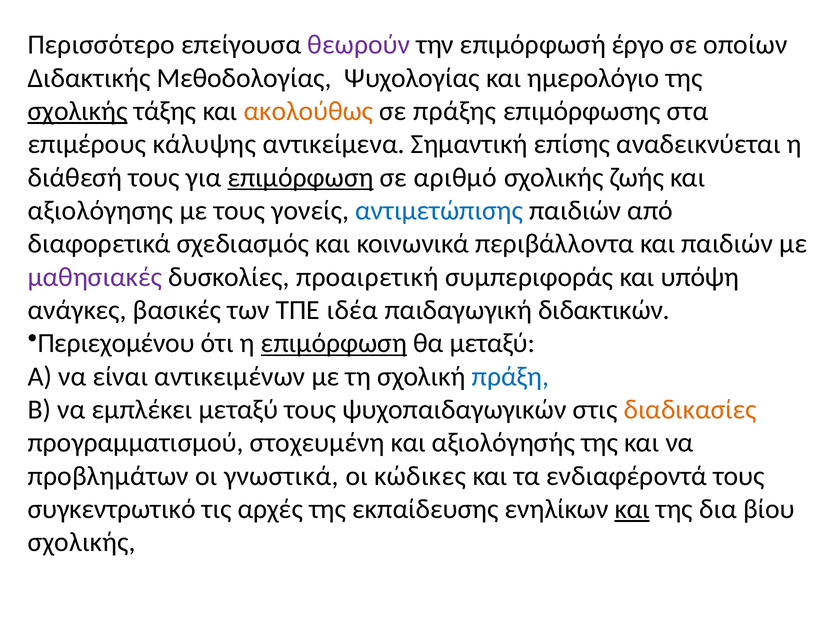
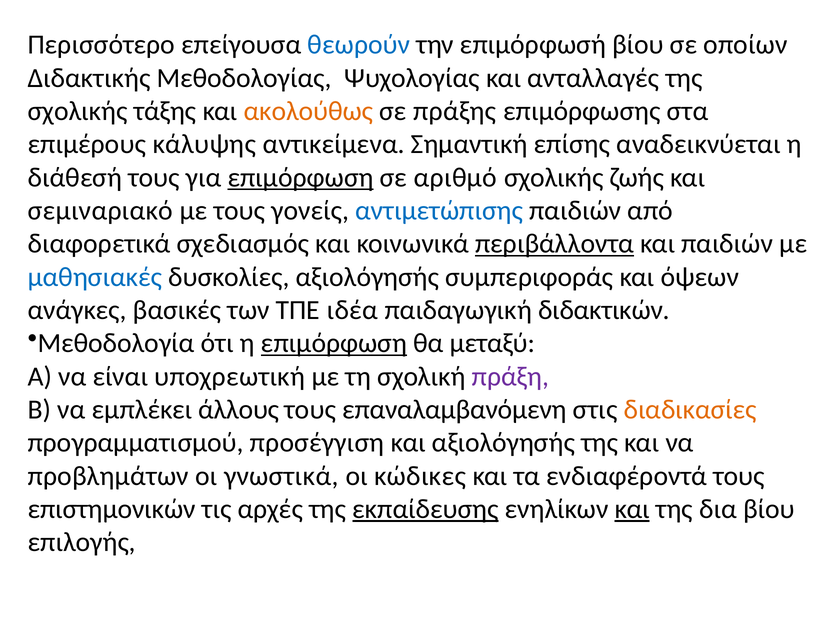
θεωρούν colour: purple -> blue (359, 45)
επιμόρφωσή έργο: έργο -> βίου (638, 45)
ημερολόγιο: ημερολόγιο -> ανταλλαγές (593, 78)
σχολικής underline: present -> none (78, 111)
αξιολόγησης: αξιολόγησης -> σεμιναριακό (100, 211)
περιβάλλοντα underline: none -> present (555, 244)
μαθησιακές colour: purple -> blue (95, 277)
δυσκολίες προαιρετική: προαιρετική -> αξιολόγησής (367, 277)
υπόψη: υπόψη -> όψεων (700, 277)
Περιεχομένου: Περιεχομένου -> Μεθοδολογία (116, 344)
αντικειμένων: αντικειμένων -> υποχρεωτική (230, 377)
πράξη colour: blue -> purple (510, 377)
εμπλέκει μεταξύ: μεταξύ -> άλλους (239, 410)
ψυχοπαιδαγωγικών: ψυχοπαιδαγωγικών -> επαναλαμβανόμενη (454, 410)
στοχευμένη: στοχευμένη -> προσέγγιση (317, 443)
συγκεντρωτικό: συγκεντρωτικό -> επιστημονικών (112, 510)
εκπαίδευσης underline: none -> present (426, 510)
σχολικής: σχολικής -> επιλογής (82, 543)
